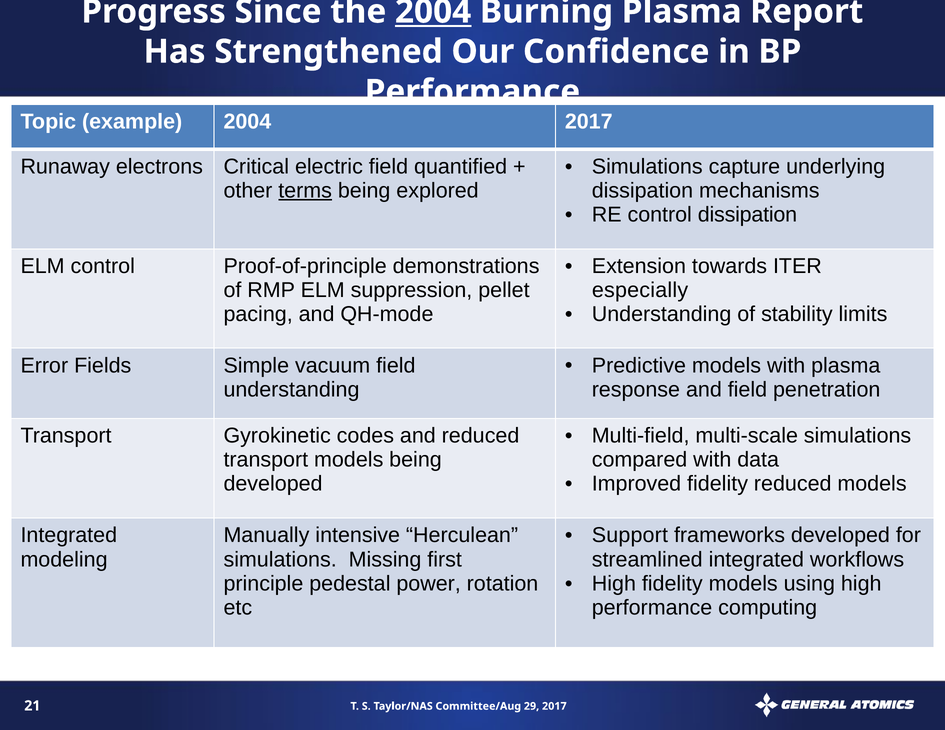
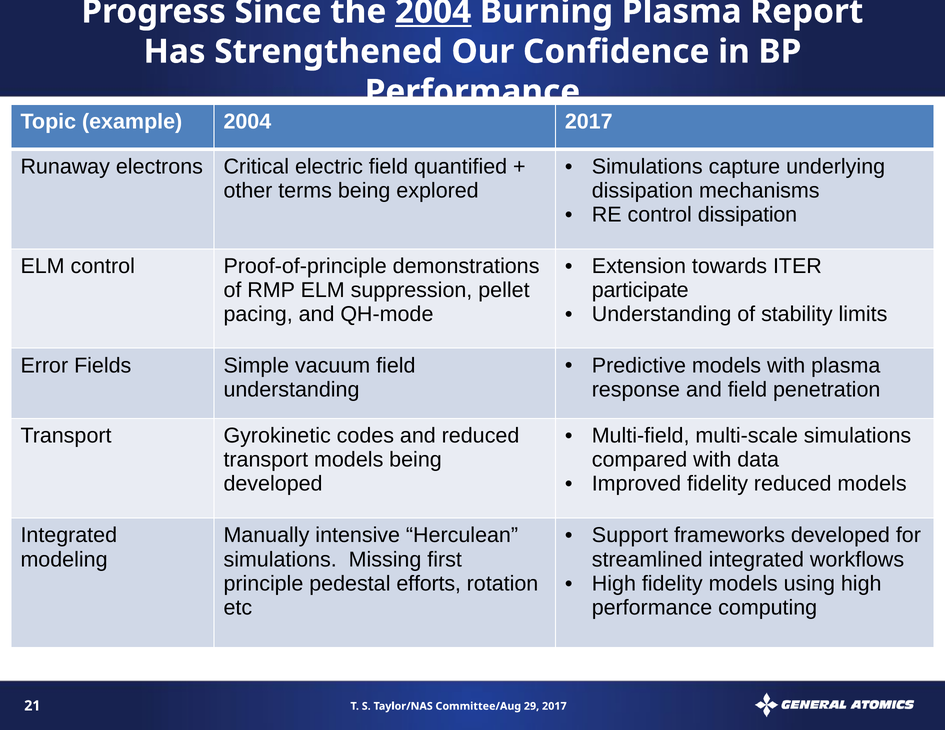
terms underline: present -> none (305, 191)
especially: especially -> participate (640, 290)
power: power -> efforts (429, 584)
